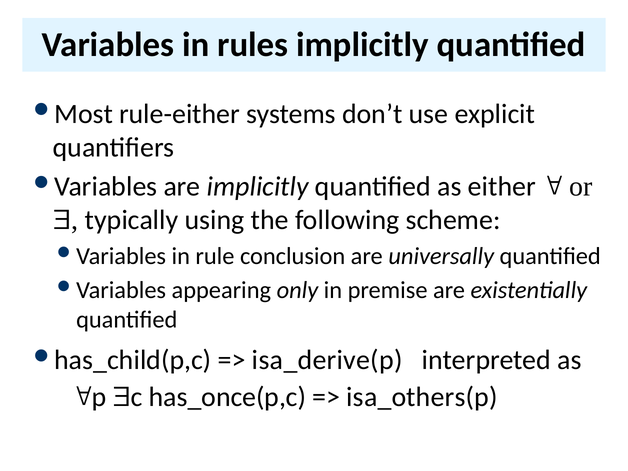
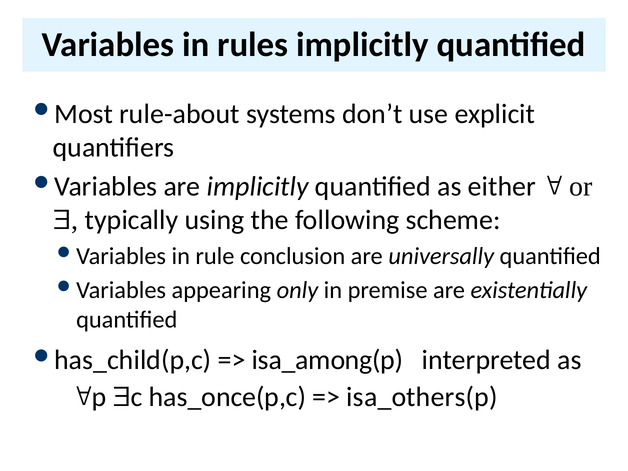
rule-either: rule-either -> rule-about (179, 114)
isa_derive(p: isa_derive(p -> isa_among(p (328, 360)
